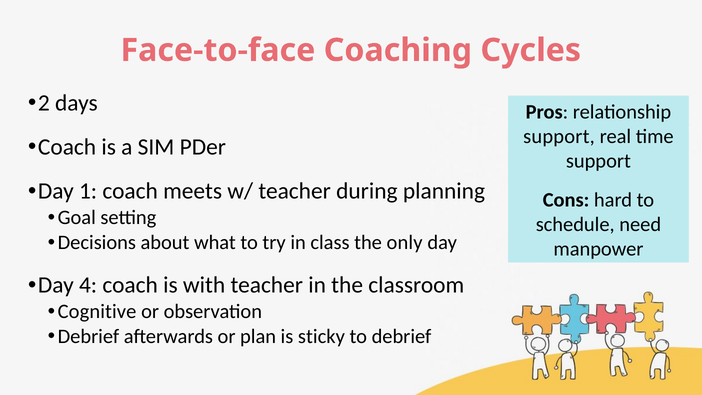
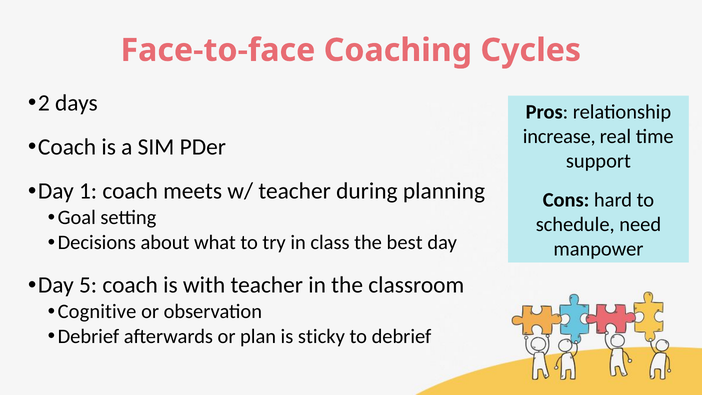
support: support -> increase (559, 136)
only: only -> best (405, 242)
4: 4 -> 5 (88, 285)
